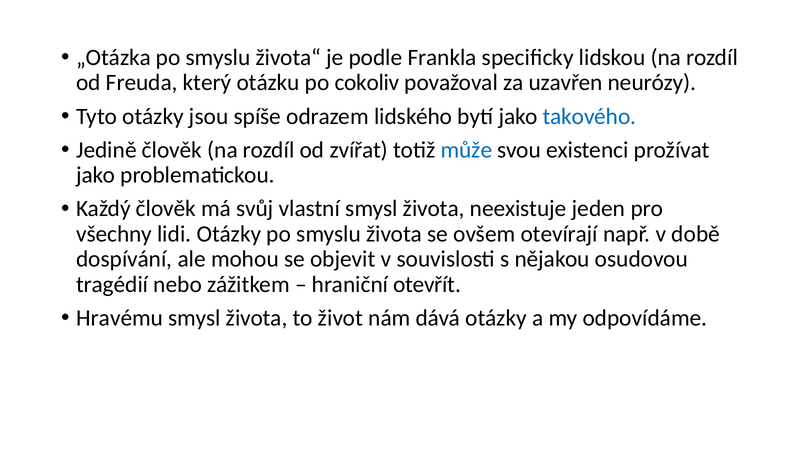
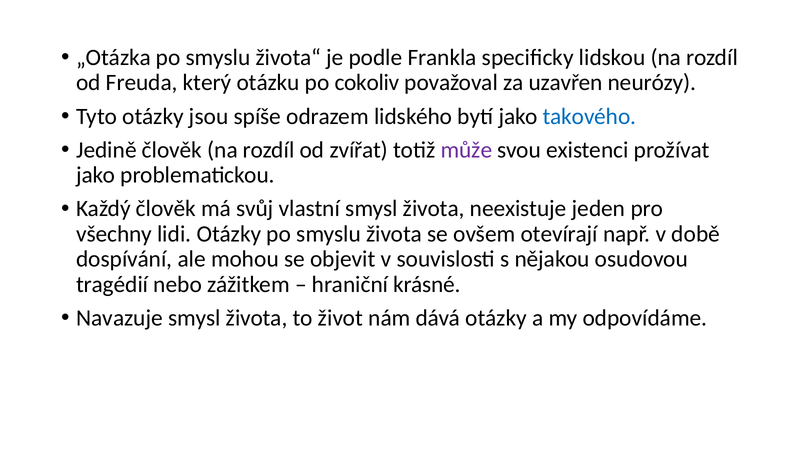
může colour: blue -> purple (466, 150)
otevřít: otevřít -> krásné (427, 284)
Hravému: Hravému -> Navazuje (120, 318)
